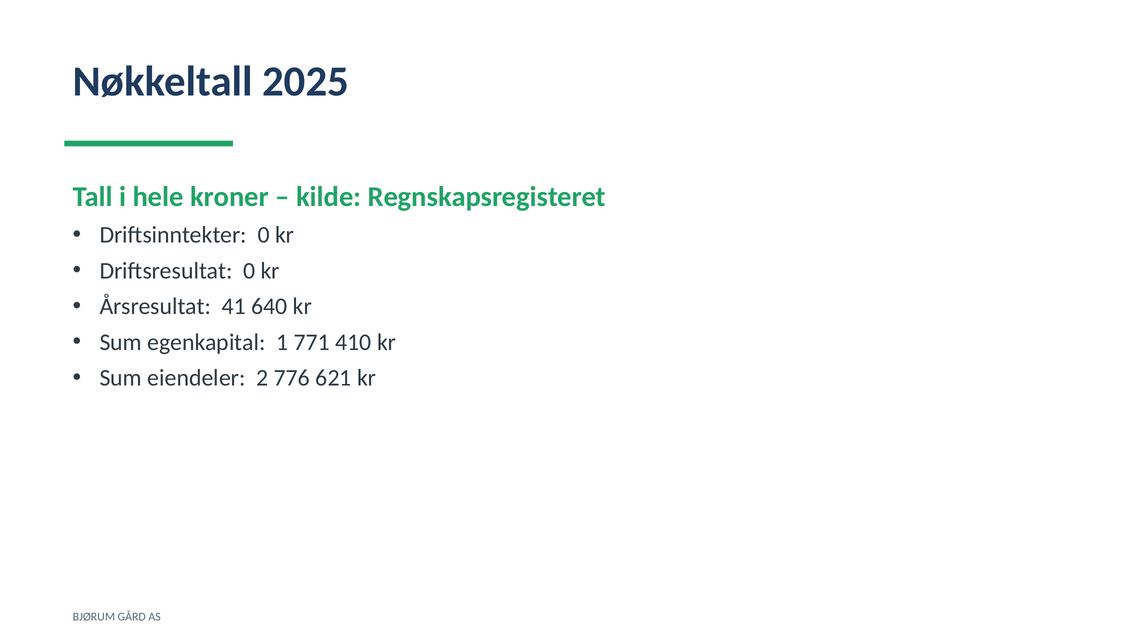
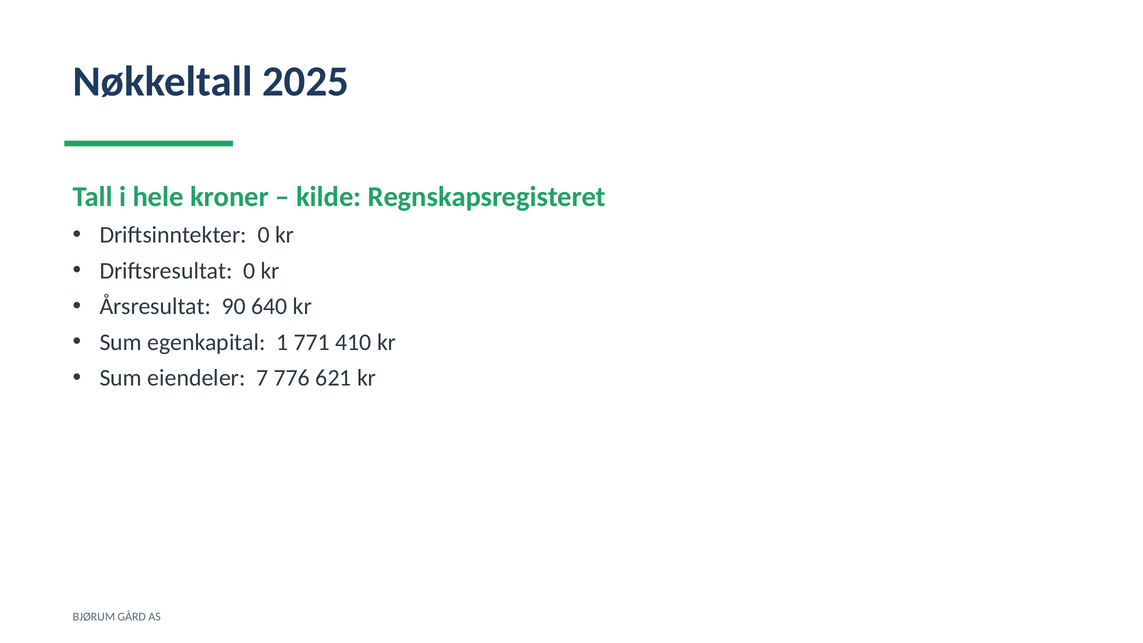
41: 41 -> 90 (234, 307)
2: 2 -> 7 (262, 378)
